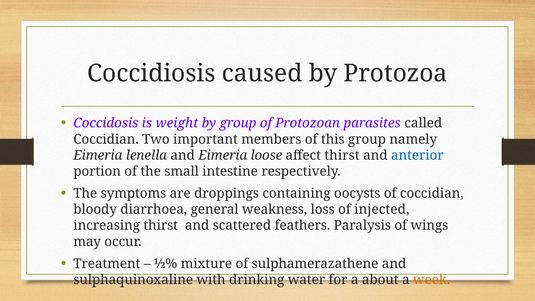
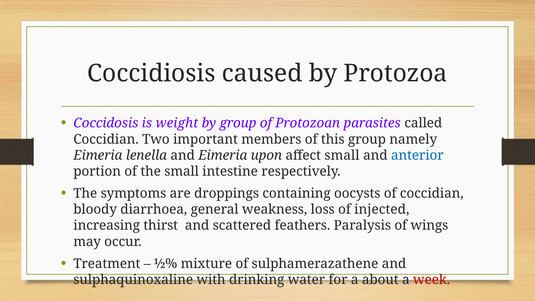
loose: loose -> upon (266, 155)
affect thirst: thirst -> small (342, 155)
week colour: orange -> red (432, 280)
